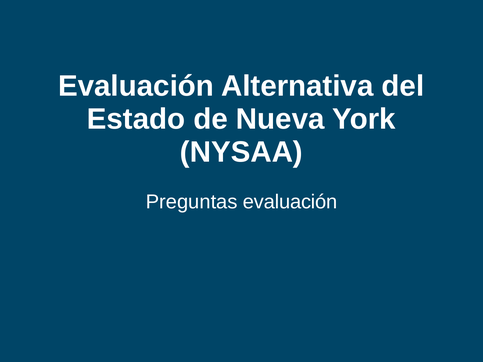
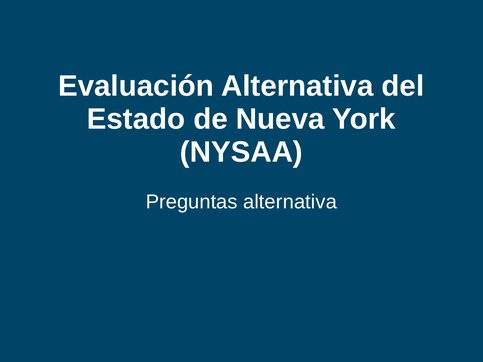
Preguntas evaluación: evaluación -> alternativa (290, 202)
